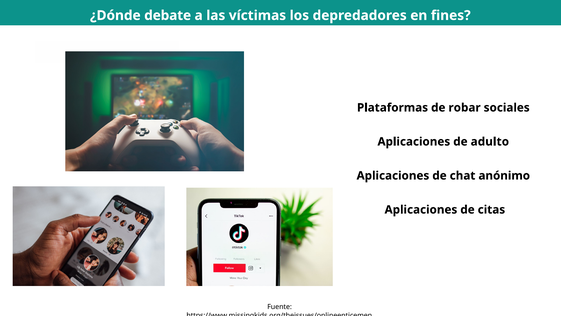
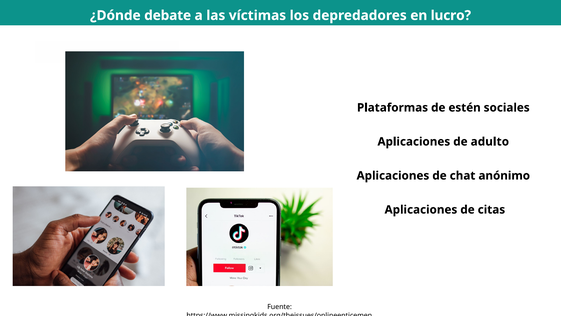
fines: fines -> lucro (451, 15)
robar: robar -> estén (465, 108)
